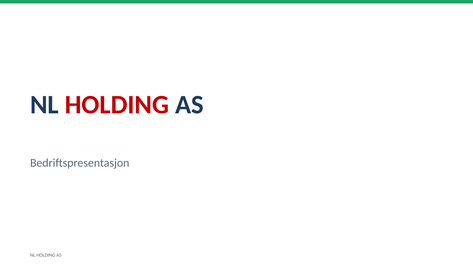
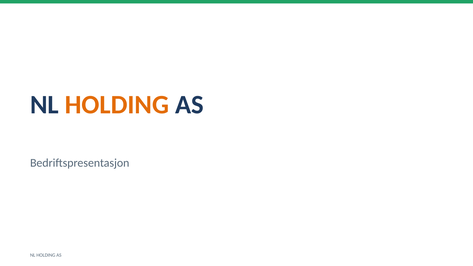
HOLDING colour: red -> orange (117, 105)
